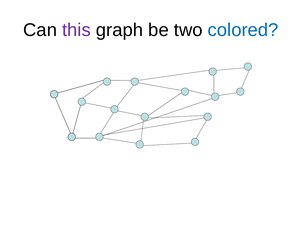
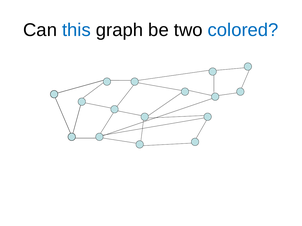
this colour: purple -> blue (76, 30)
